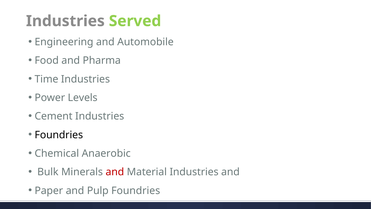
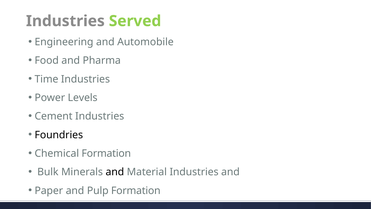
Chemical Anaerobic: Anaerobic -> Formation (106, 153)
and colour: red -> black (115, 172)
Pulp Foundries: Foundries -> Formation (136, 190)
